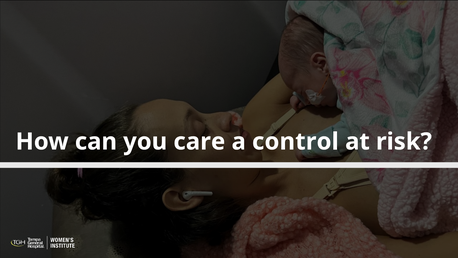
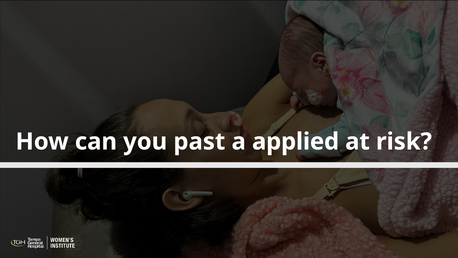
care: care -> past (199, 141)
control: control -> applied (296, 141)
